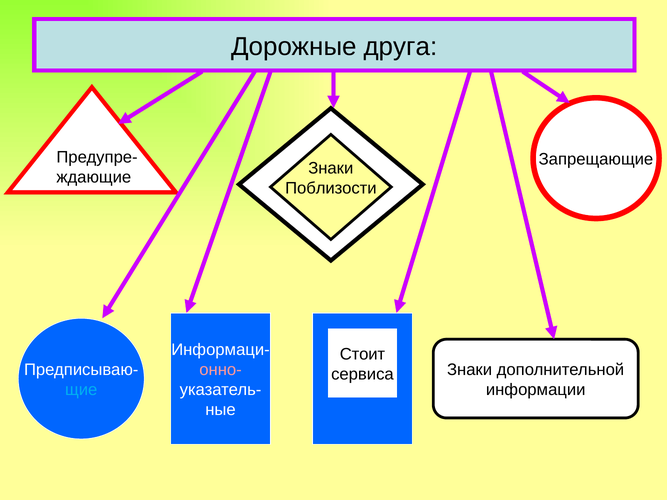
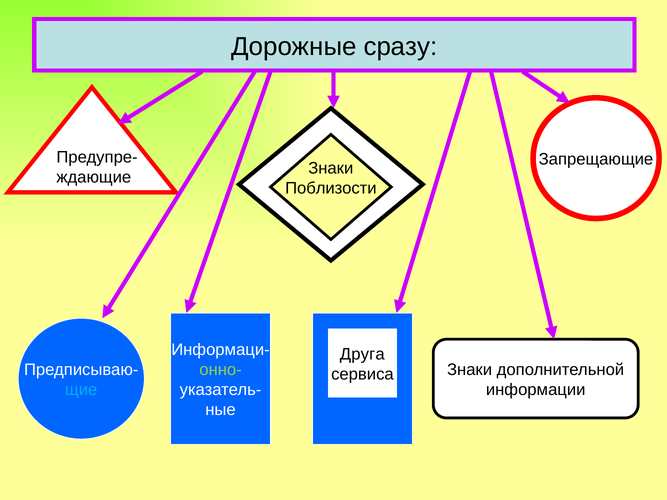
друга: друга -> сразу (400, 47)
Стоит: Стоит -> Друга (362, 354)
онно- colour: pink -> light green (221, 370)
